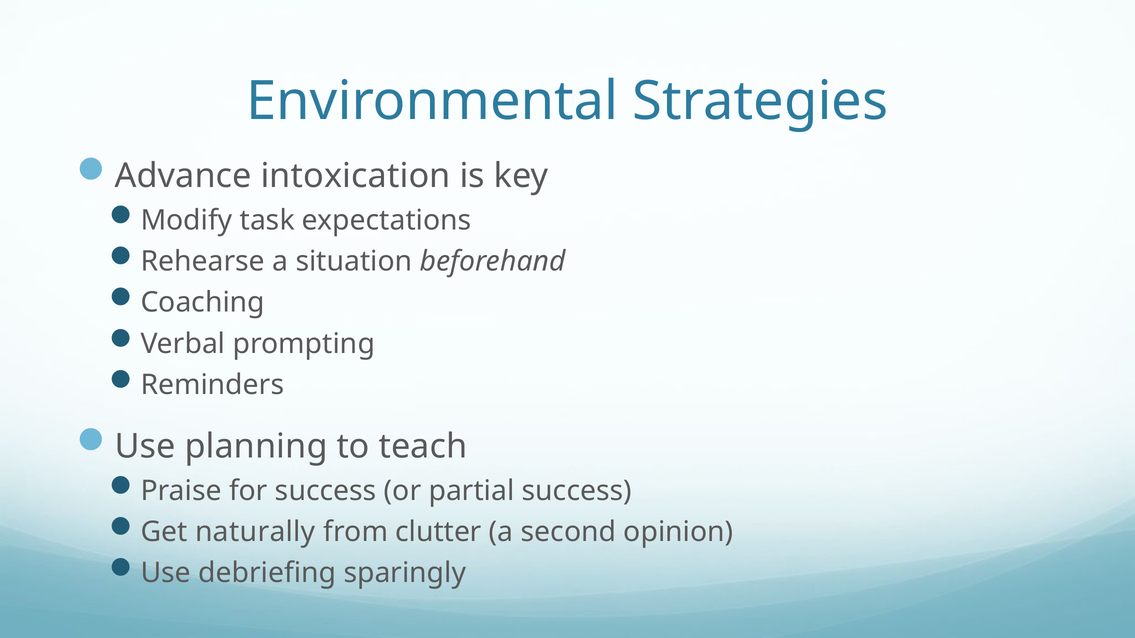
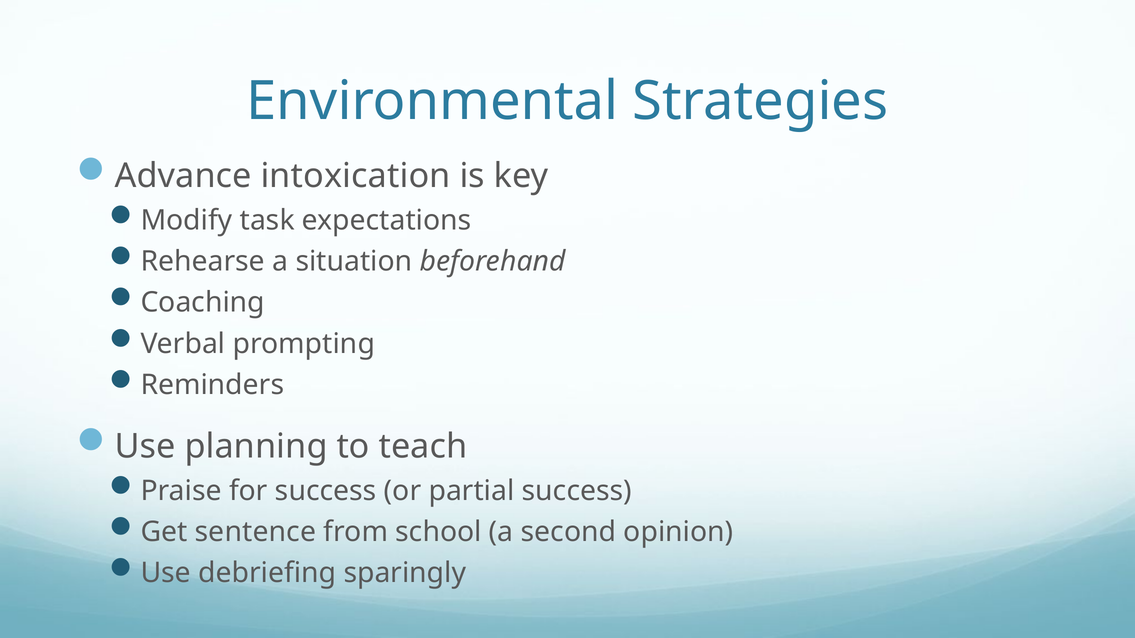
naturally: naturally -> sentence (255, 532)
clutter: clutter -> school (439, 532)
